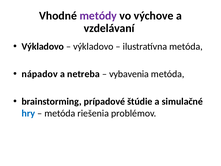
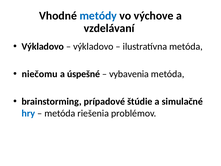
metódy colour: purple -> blue (98, 16)
nápadov: nápadov -> niečomu (40, 74)
netreba: netreba -> úspešné (84, 74)
